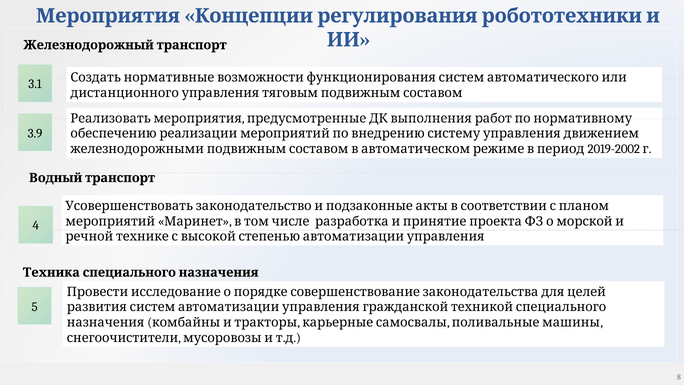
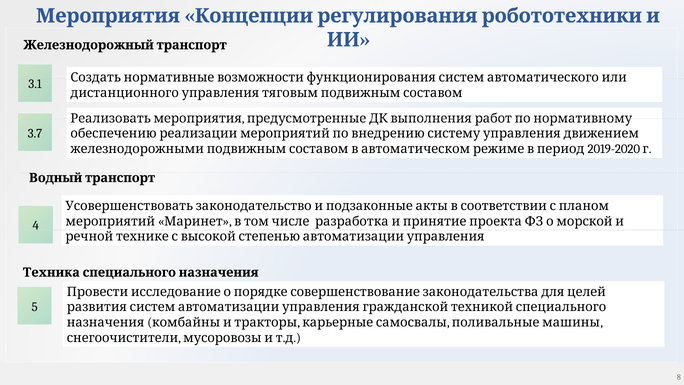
3.9: 3.9 -> 3.7 (35, 133)
2019-2002: 2019-2002 -> 2019-2020 (614, 149)
